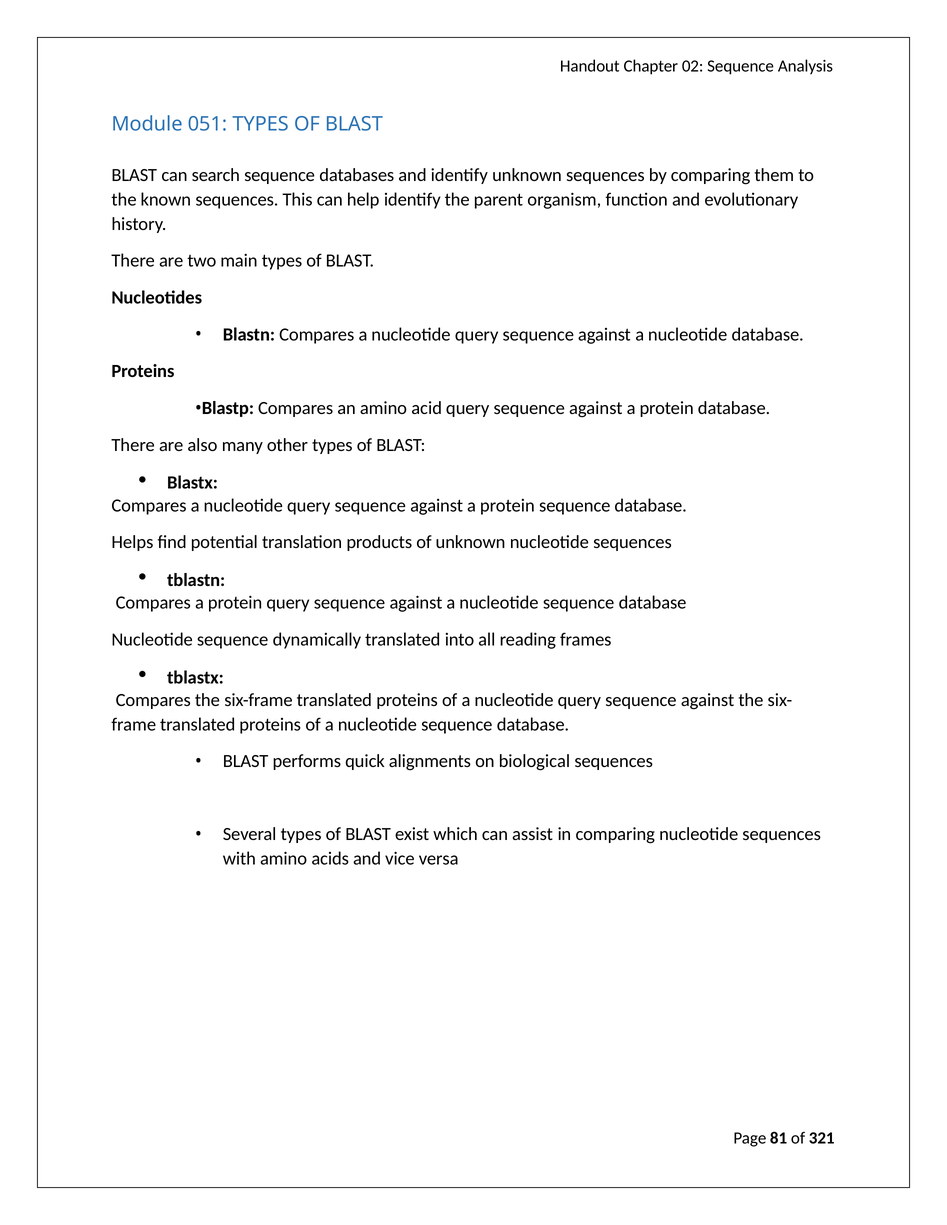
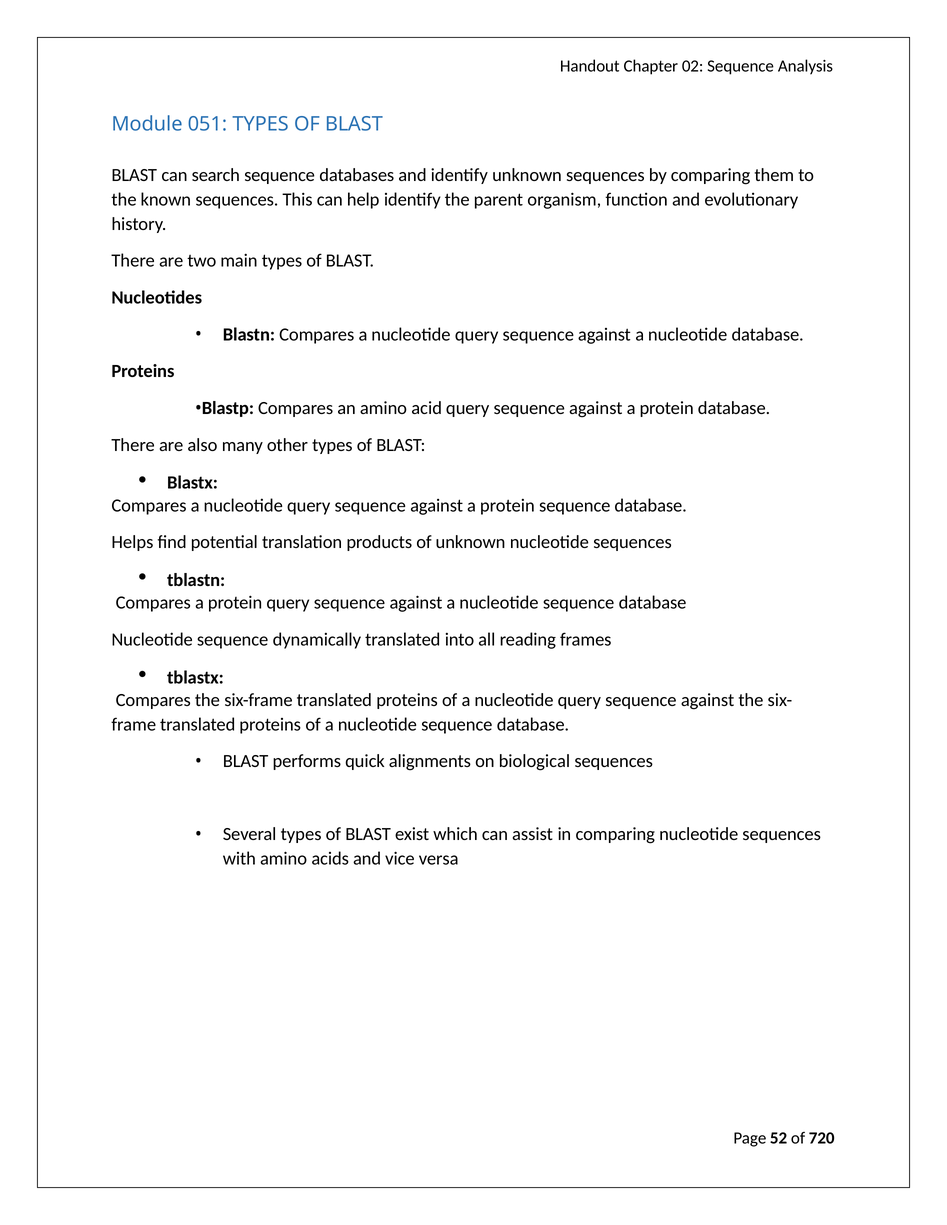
81: 81 -> 52 (779, 1139)
321: 321 -> 720 (822, 1139)
